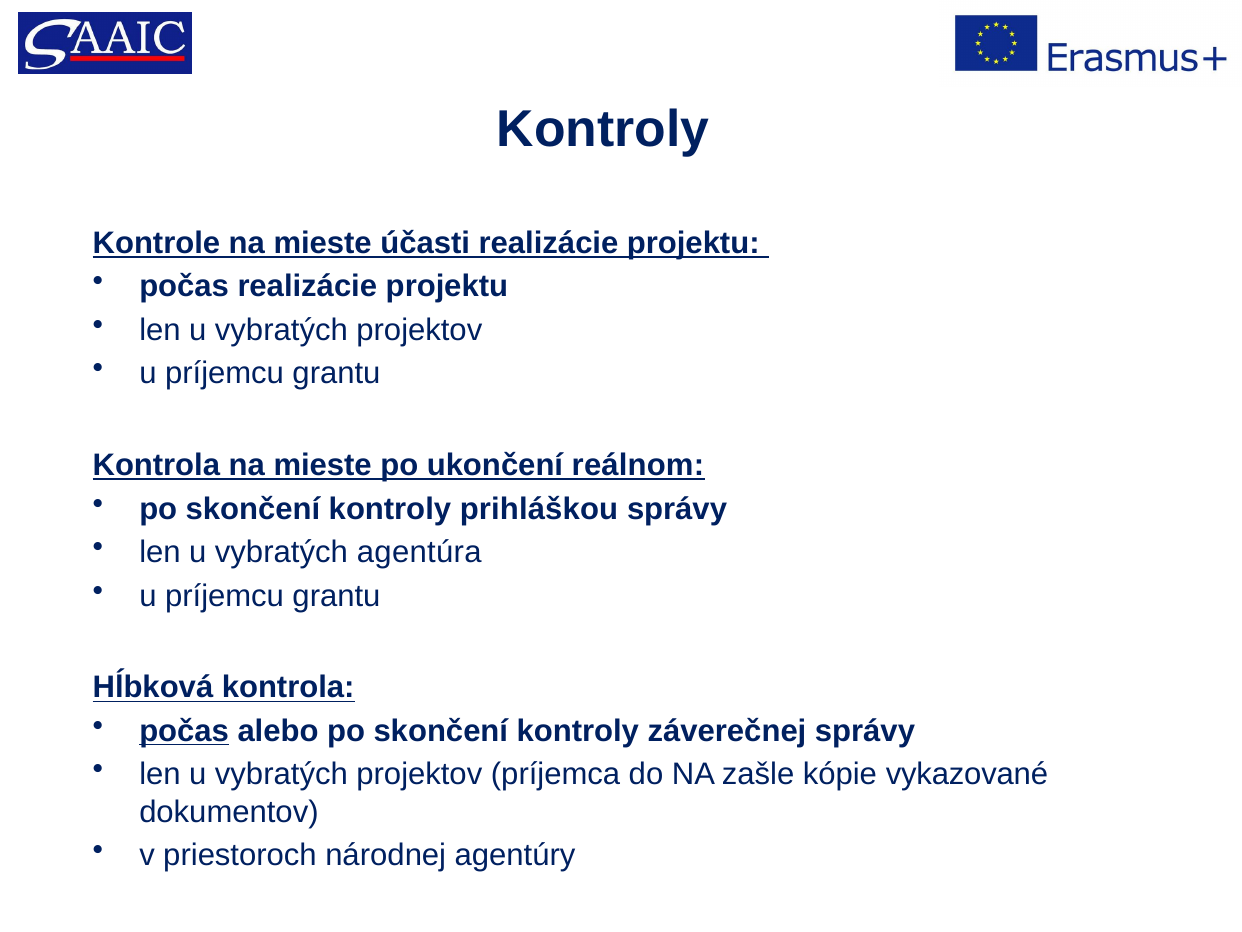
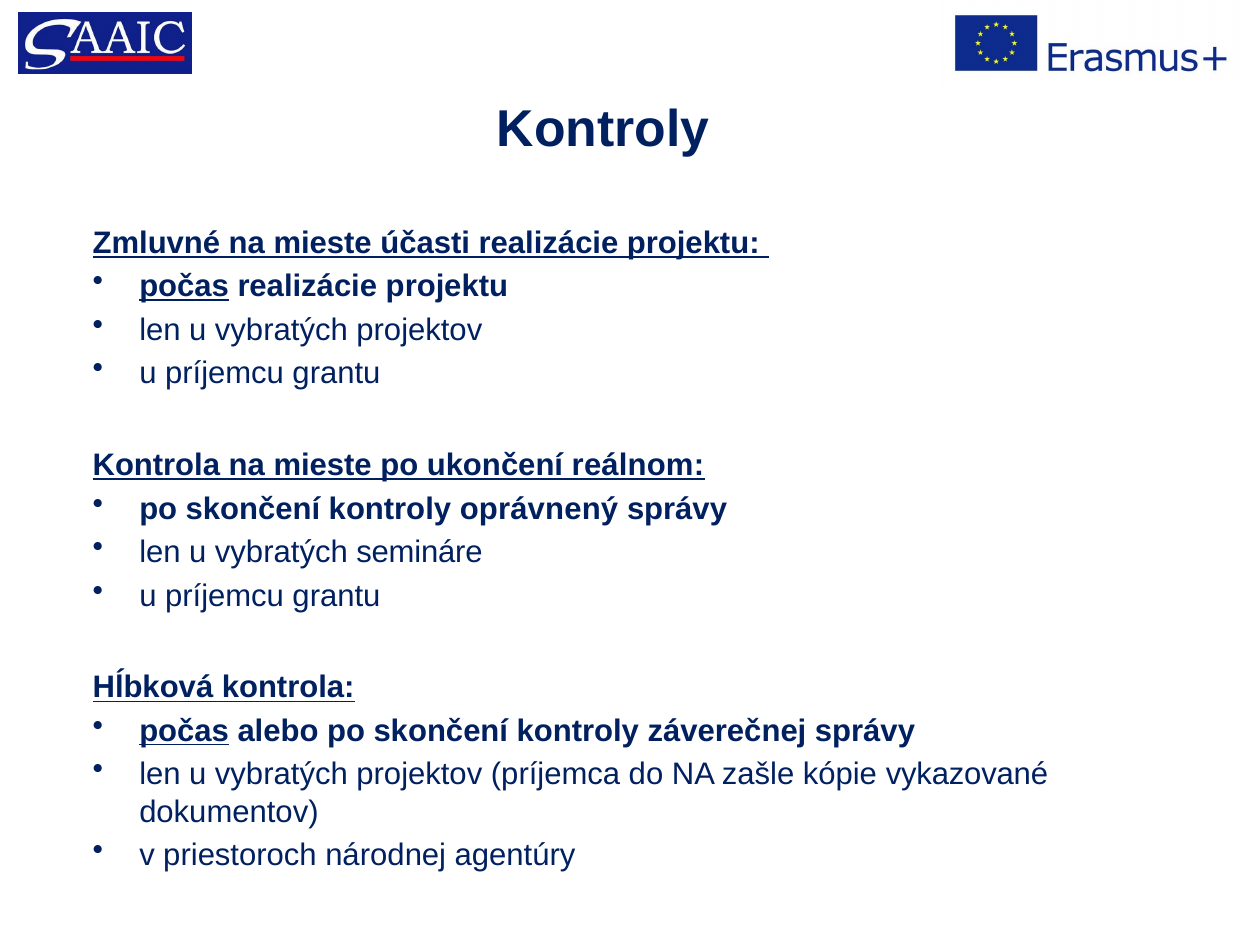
Kontrole: Kontrole -> Zmluvné (156, 243)
počas underline: none -> present (184, 286)
prihláškou: prihláškou -> oprávnený (539, 509)
agentúra: agentúra -> semináre (419, 552)
